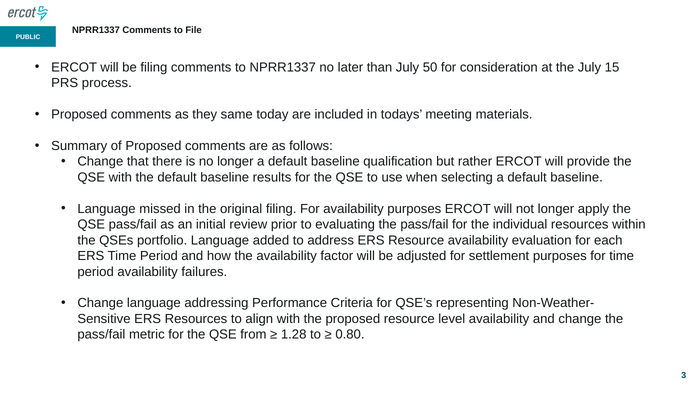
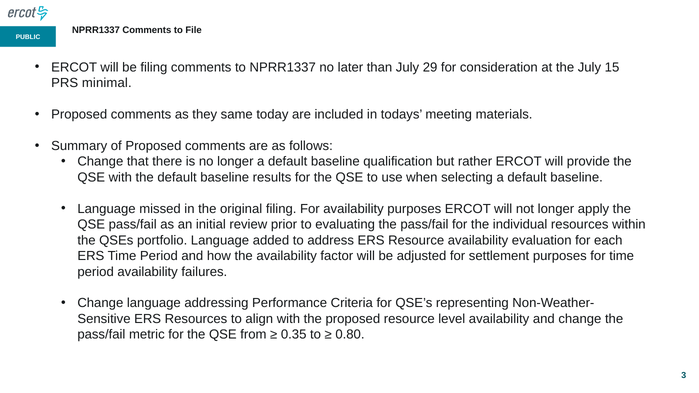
50: 50 -> 29 (430, 67)
process: process -> minimal (107, 83)
1.28: 1.28 -> 0.35 (294, 335)
